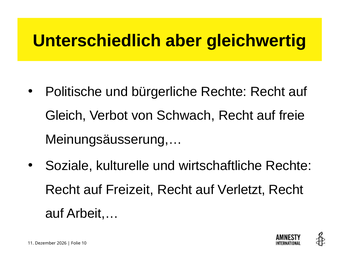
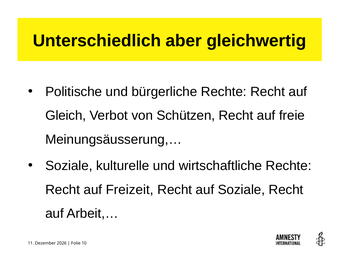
Schwach: Schwach -> Schützen (186, 116)
auf Verletzt: Verletzt -> Soziale (241, 190)
